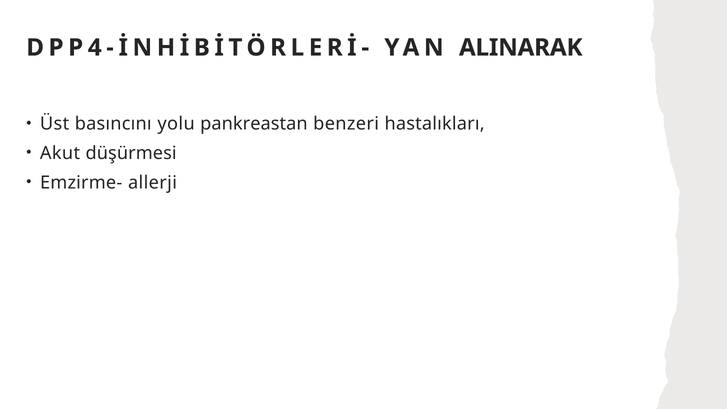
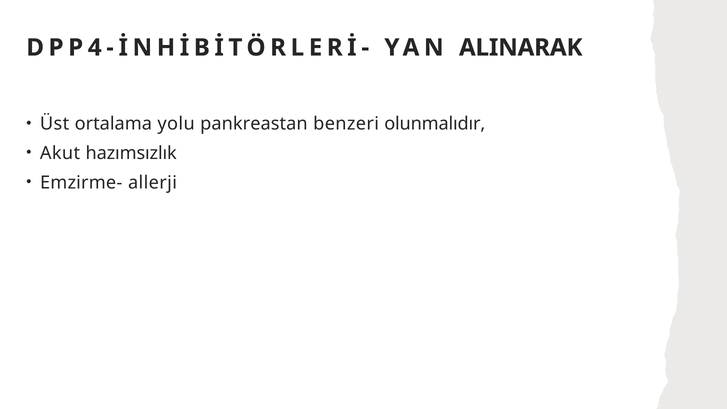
basıncını: basıncını -> ortalama (113, 124)
hastalıkları: hastalıkları -> olunmalıdır (435, 124)
düşürmesi: düşürmesi -> hazımsızlık (131, 153)
